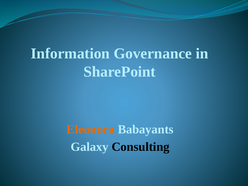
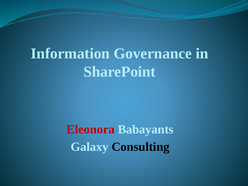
Eleonora colour: orange -> red (91, 129)
